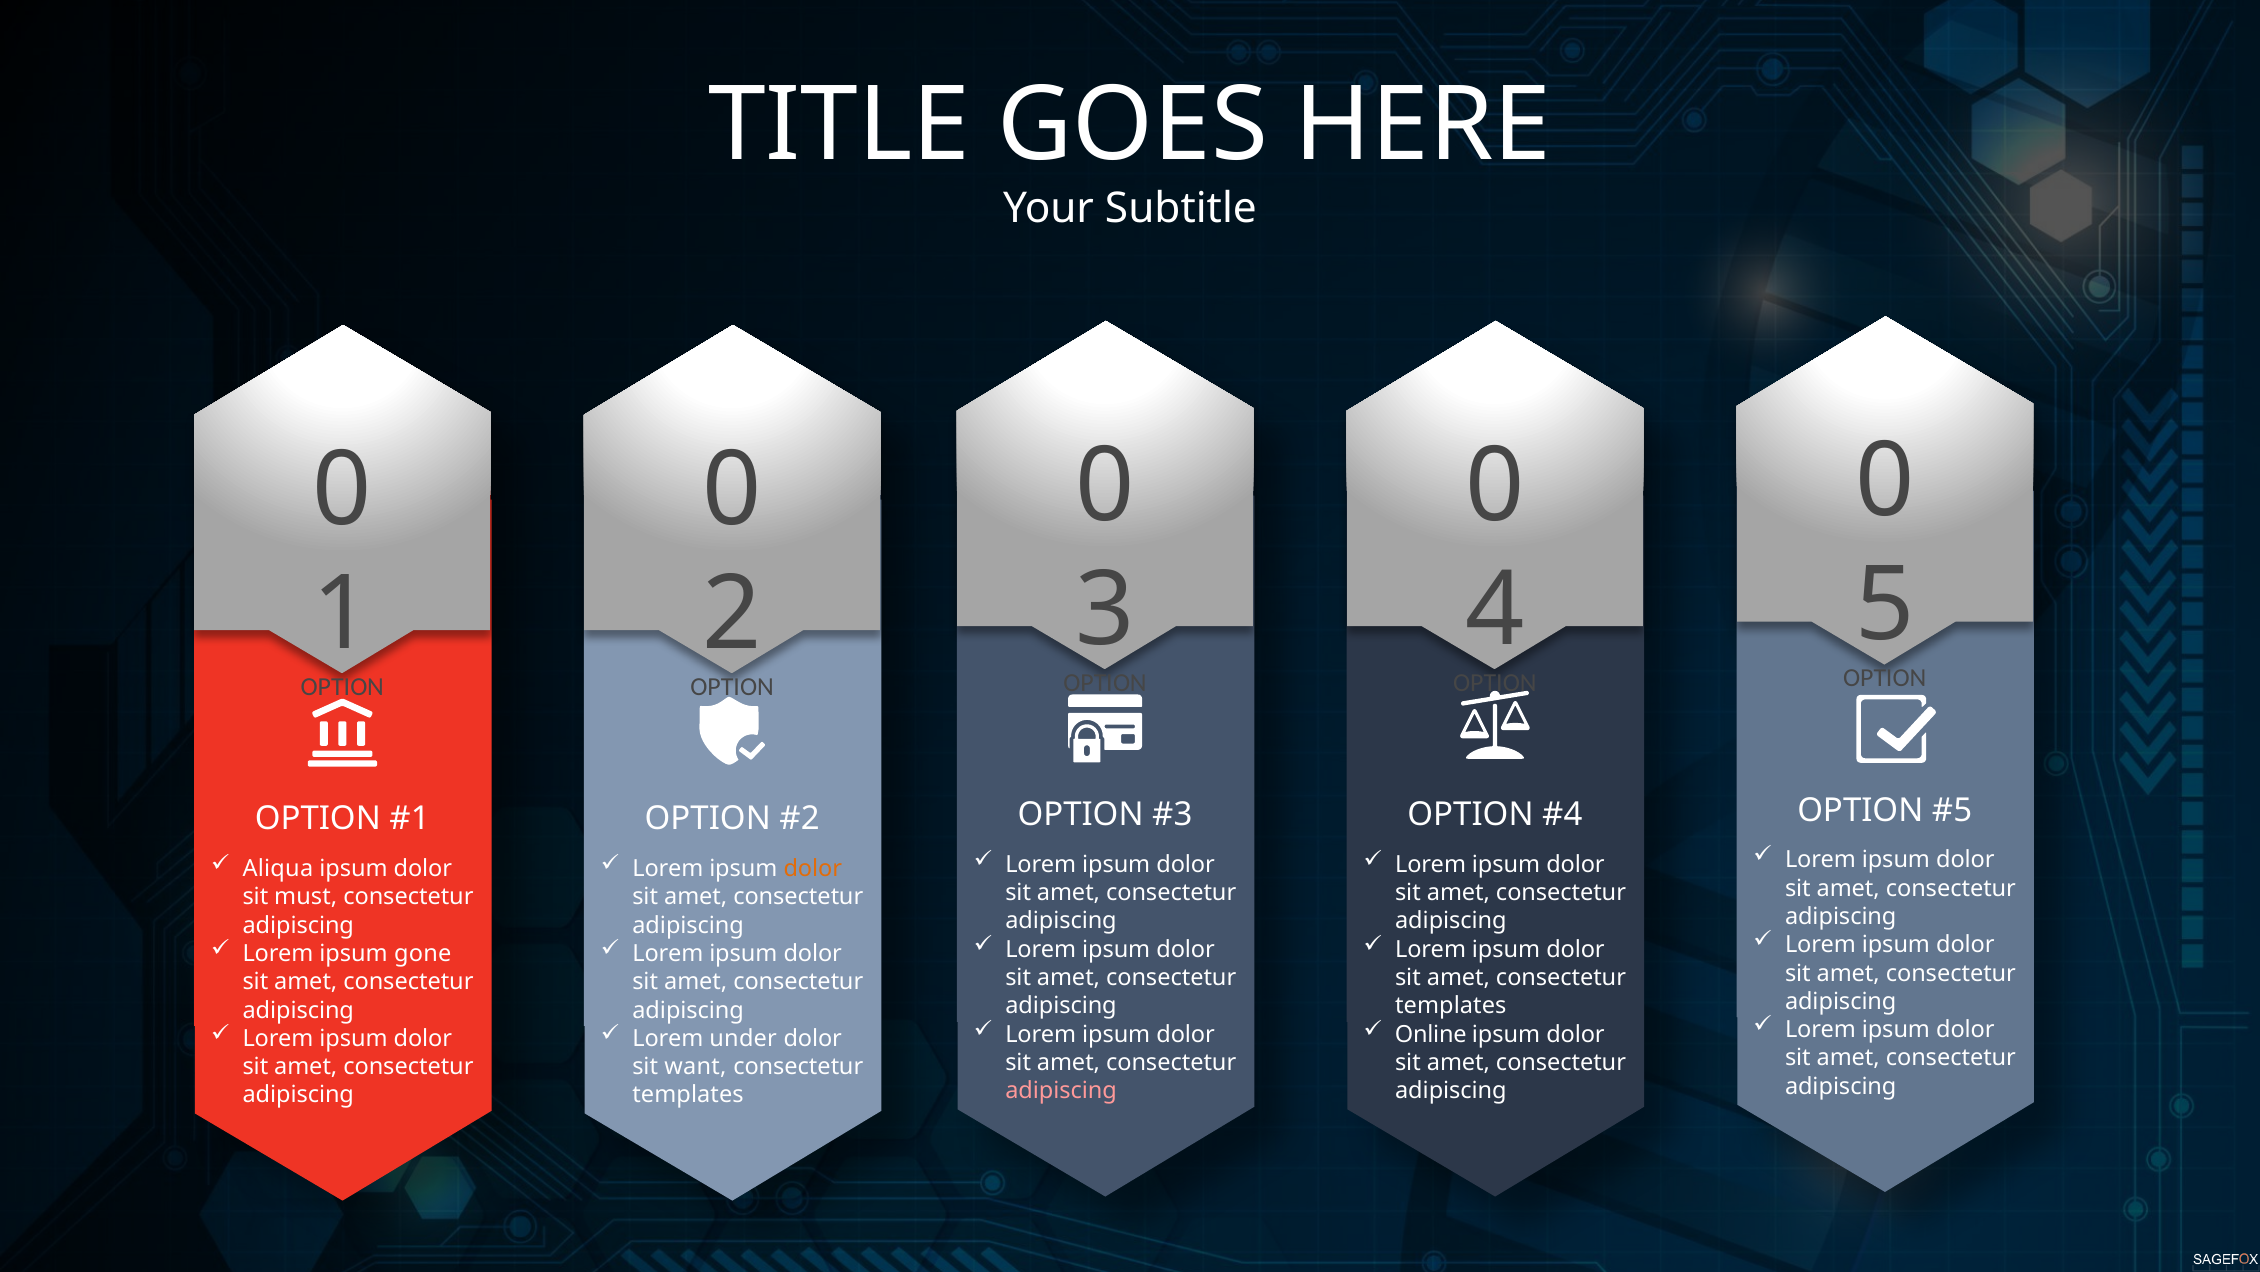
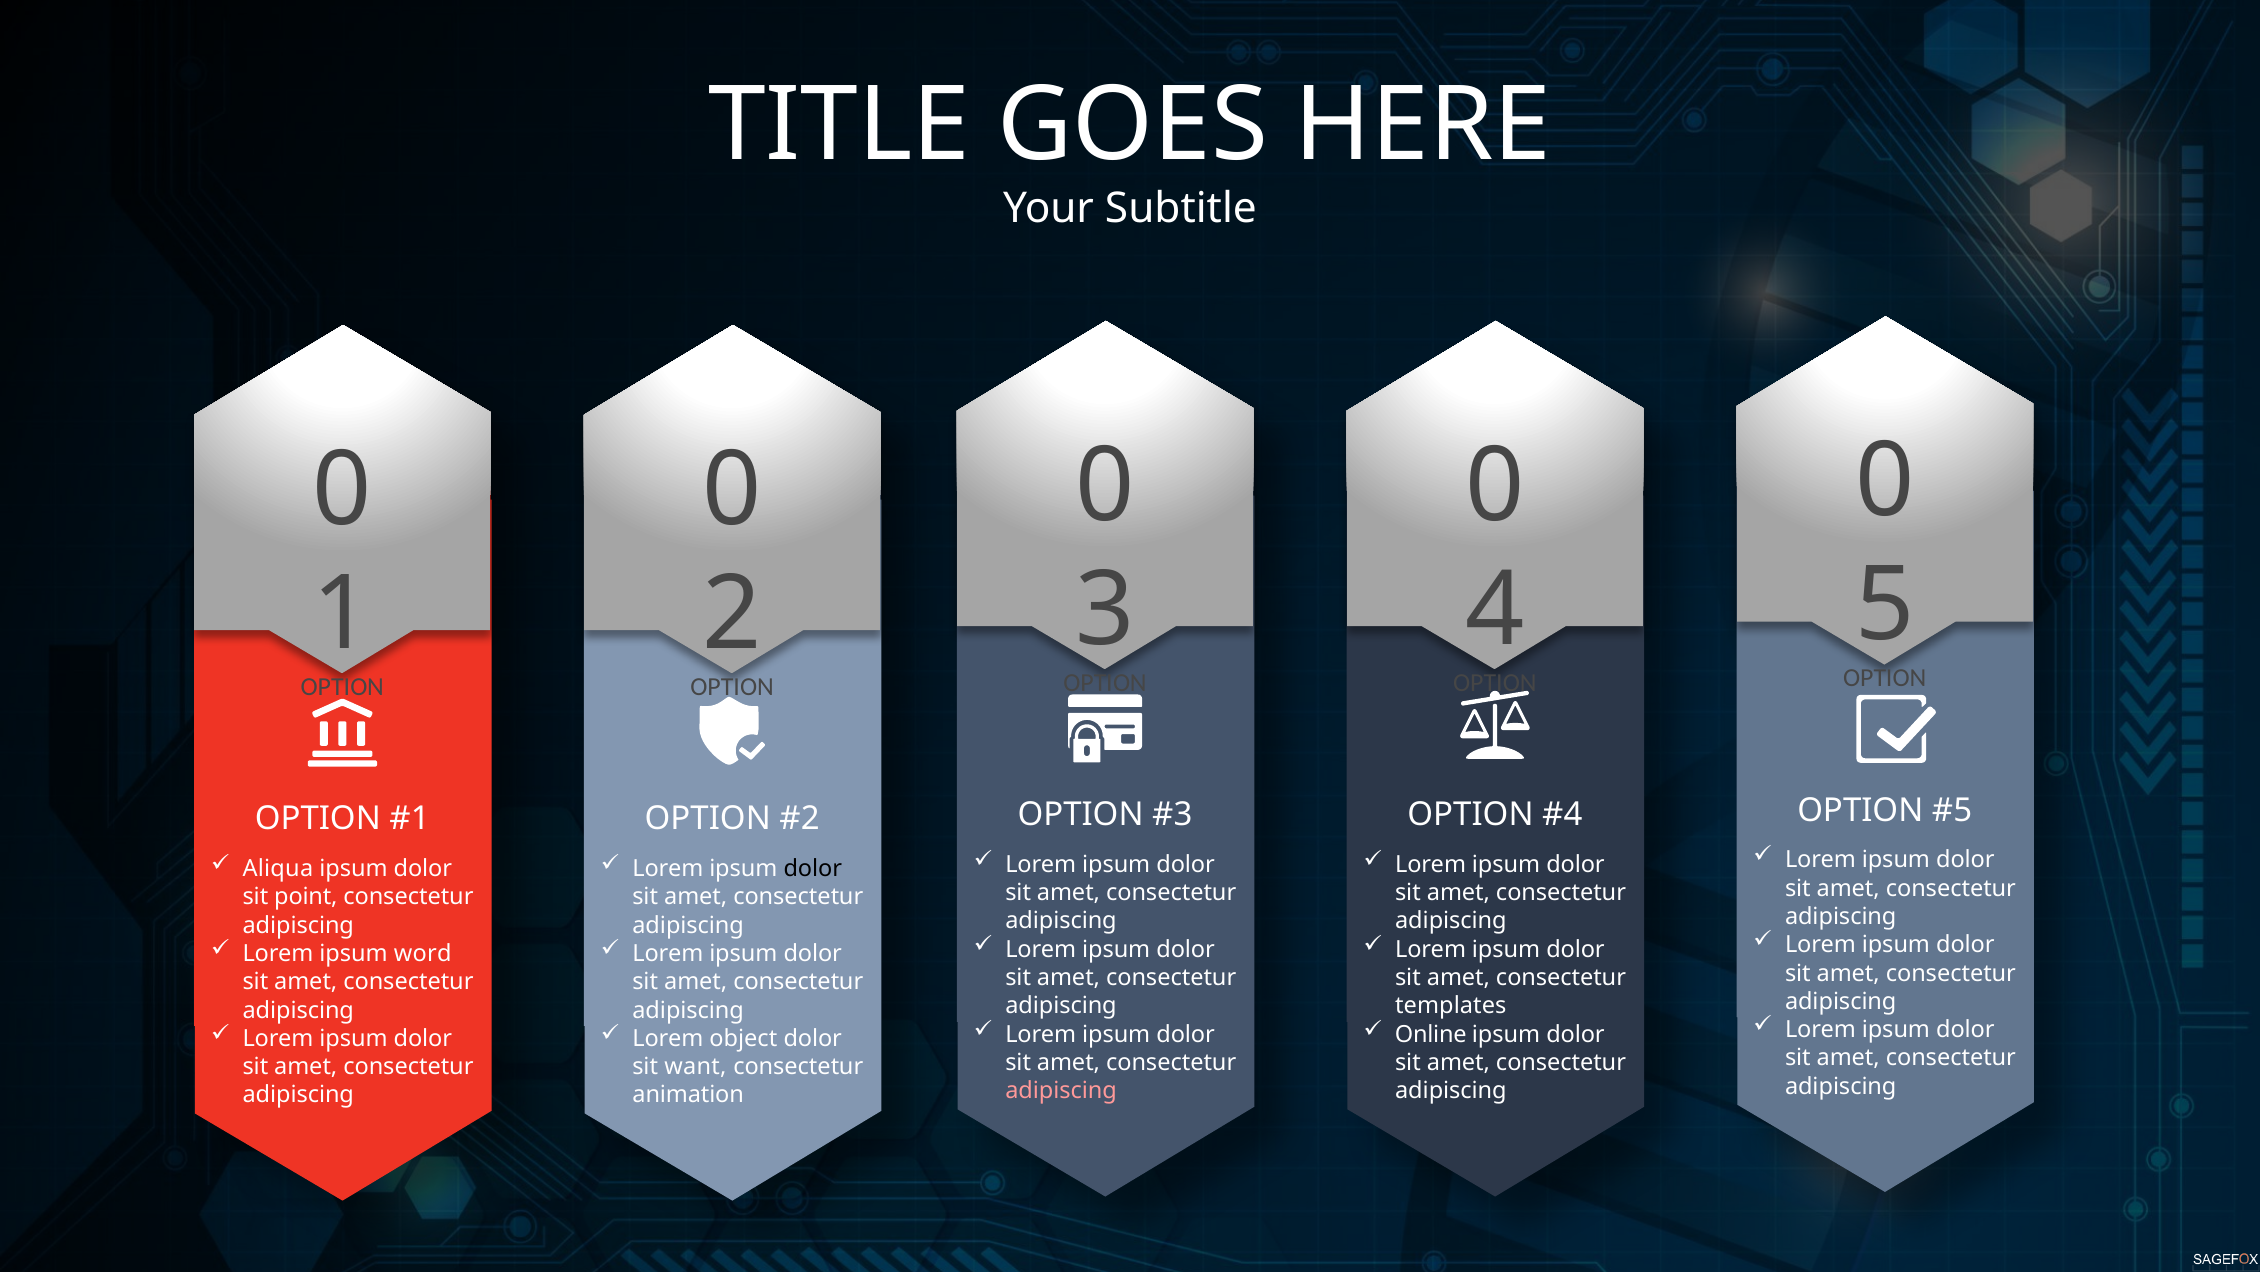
dolor colour: orange -> black (813, 868)
must: must -> point (306, 896)
gone: gone -> word (423, 953)
under: under -> object (743, 1038)
templates: templates -> animation (688, 1095)
